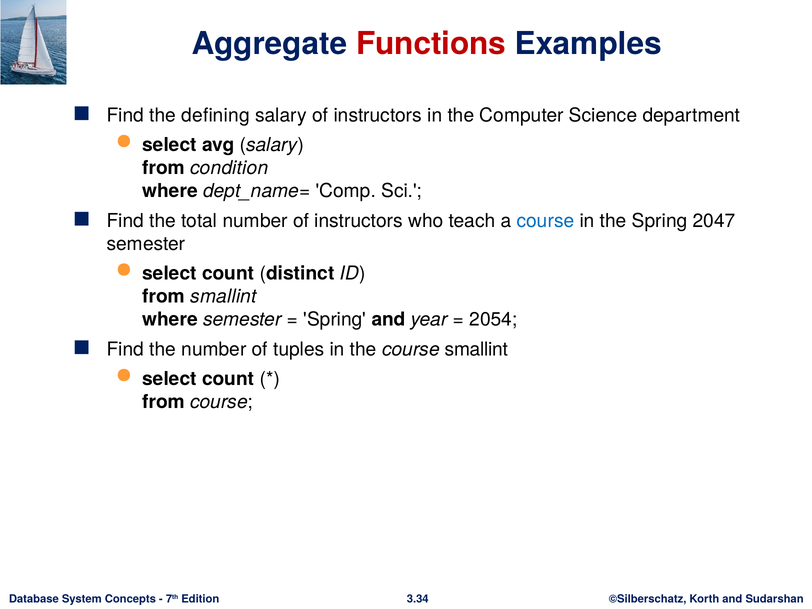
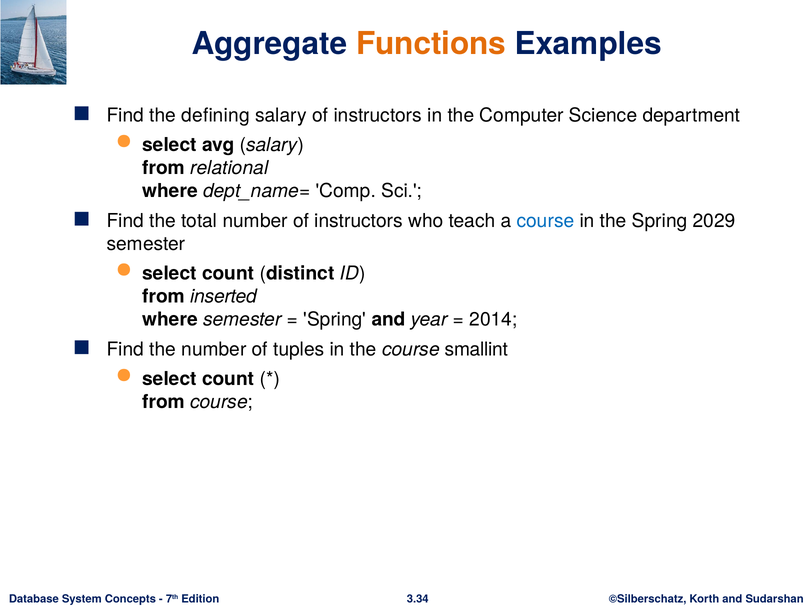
Functions colour: red -> orange (431, 44)
condition: condition -> relational (229, 168)
2047: 2047 -> 2029 (714, 221)
from smallint: smallint -> inserted (224, 297)
2054: 2054 -> 2014 (493, 320)
